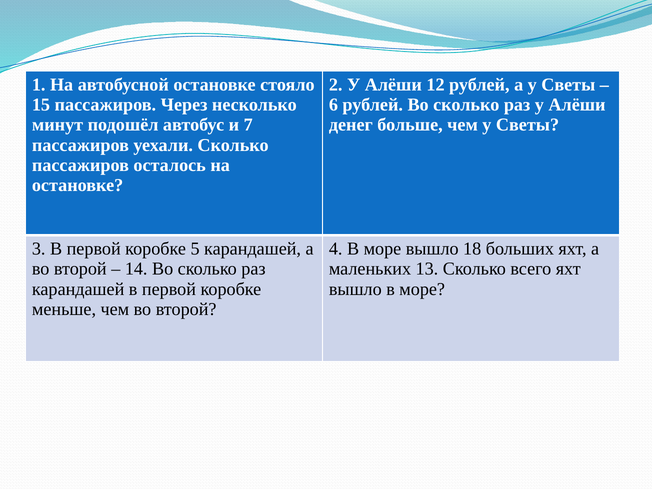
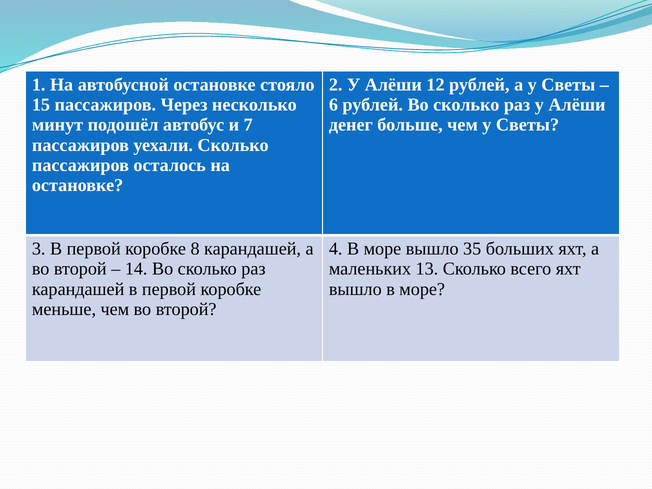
5: 5 -> 8 (195, 249)
18: 18 -> 35 (472, 249)
